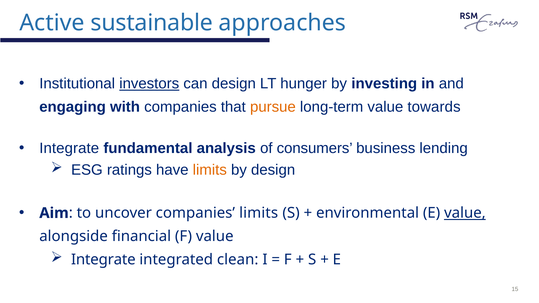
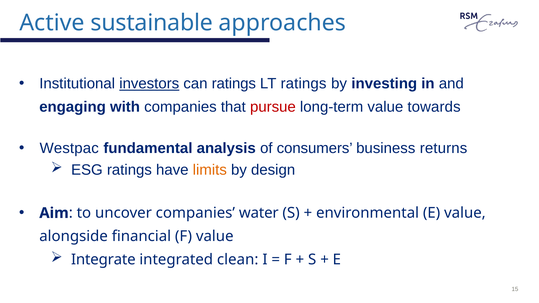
can design: design -> ratings (234, 84)
LT hunger: hunger -> ratings (304, 84)
pursue colour: orange -> red (273, 107)
Integrate: Integrate -> Westpac (69, 148)
lending: lending -> returns (444, 148)
companies limits: limits -> water (259, 213)
value underline: present -> none (465, 213)
